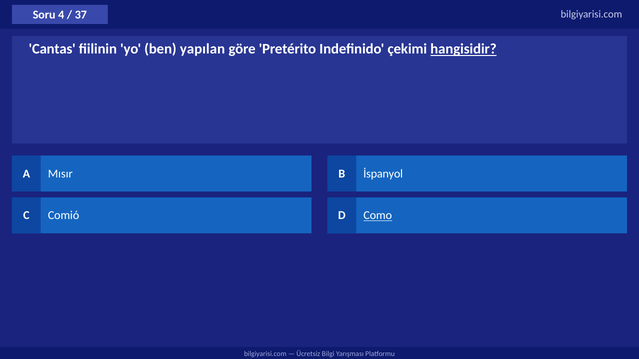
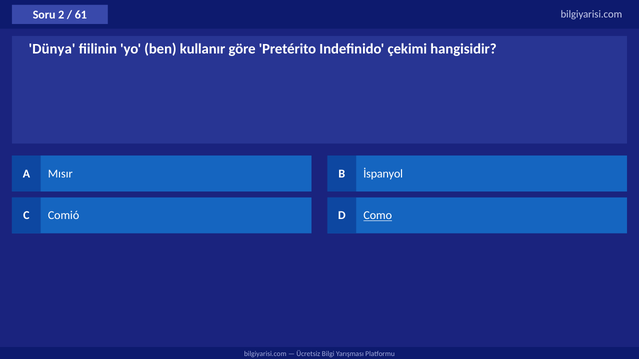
4: 4 -> 2 (61, 15)
37: 37 -> 61 (81, 15)
Cantas: Cantas -> Dünya (52, 49)
yapılan: yapılan -> kullanır (203, 49)
hangisidir underline: present -> none (463, 49)
